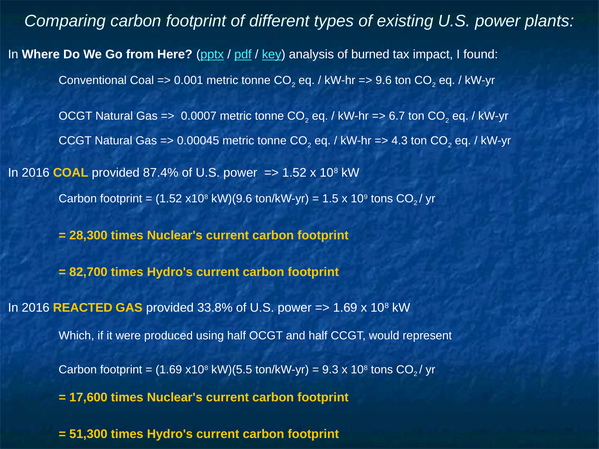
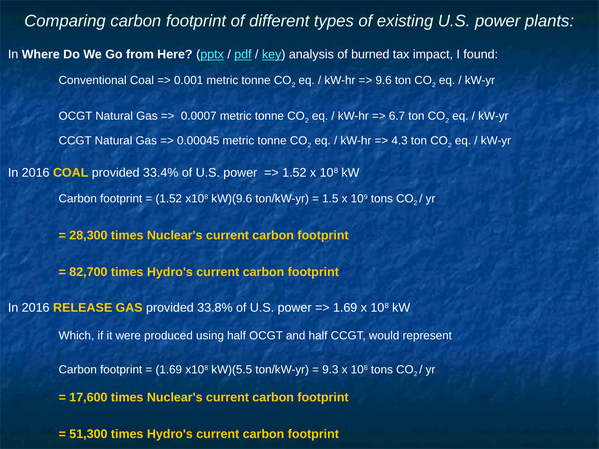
87.4%: 87.4% -> 33.4% (161, 173)
REACTED: REACTED -> RELEASE (83, 308)
